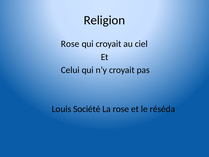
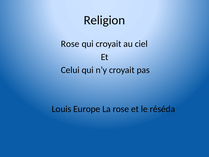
Société: Société -> Europe (87, 109)
